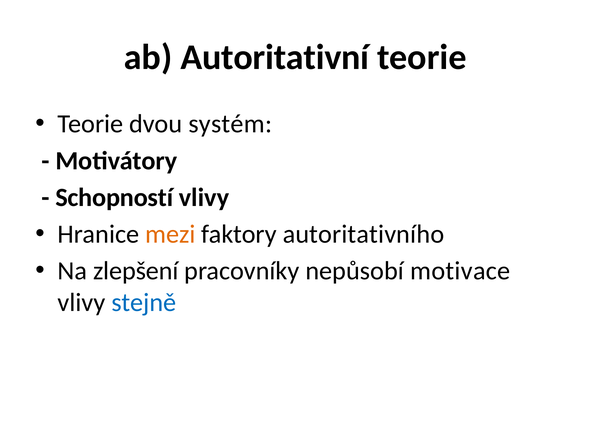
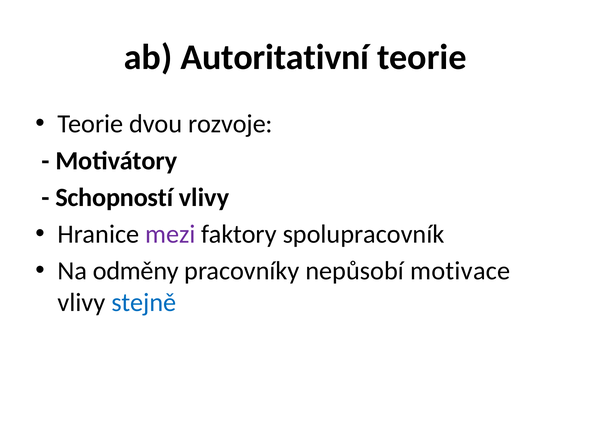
systém: systém -> rozvoje (230, 124)
mezi colour: orange -> purple (170, 234)
autoritativního: autoritativního -> spolupracovník (364, 234)
zlepšení: zlepšení -> odměny (136, 271)
